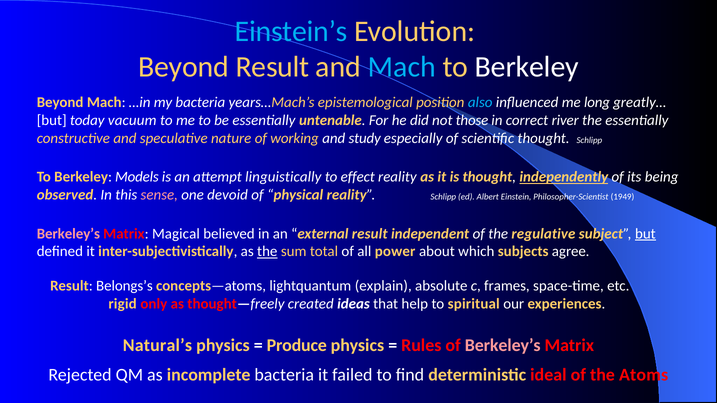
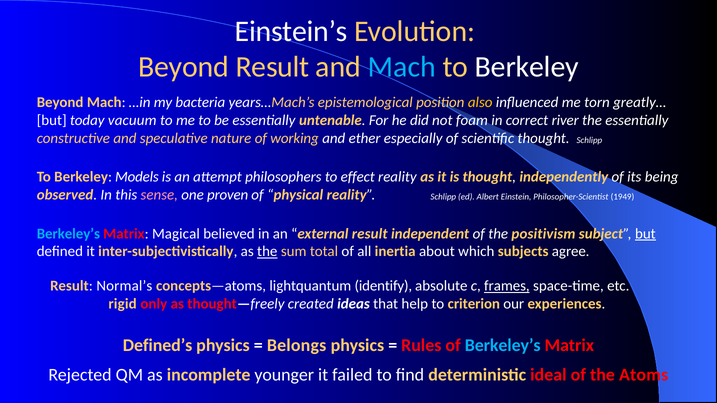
Einstein’s colour: light blue -> white (291, 31)
also colour: light blue -> yellow (480, 102)
long: long -> torn (597, 102)
those: those -> foam (472, 120)
study: study -> ether (365, 138)
linguistically: linguistically -> philosophers (283, 177)
independently underline: present -> none (564, 177)
devoid: devoid -> proven (228, 195)
Berkeley’s colour: pink -> light blue (68, 234)
regulative: regulative -> positivism (543, 234)
power: power -> inertia (395, 252)
Belongs’s: Belongs’s -> Normal’s (124, 286)
explain: explain -> identify (383, 286)
frames underline: none -> present (507, 286)
spiritual: spiritual -> criterion (474, 304)
Natural’s: Natural’s -> Defined’s (158, 345)
Produce: Produce -> Belongs (297, 345)
Berkeley’s colour: pink -> light blue (503, 345)
incomplete bacteria: bacteria -> younger (284, 375)
